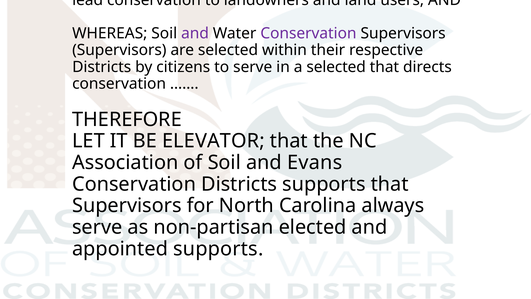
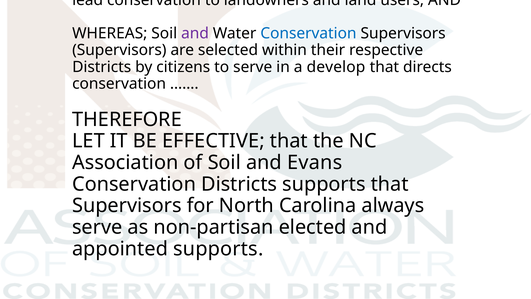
Conservation colour: purple -> blue (308, 33)
a selected: selected -> develop (336, 67)
ELEVATOR: ELEVATOR -> EFFECTIVE (213, 141)
